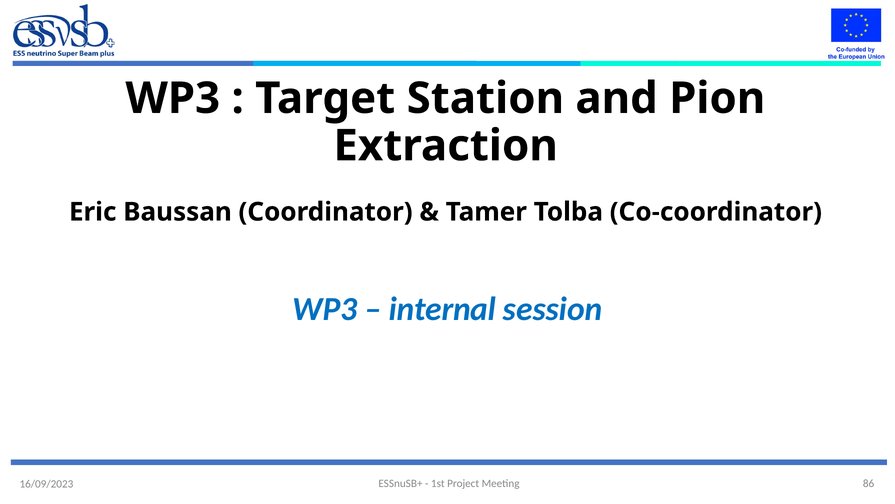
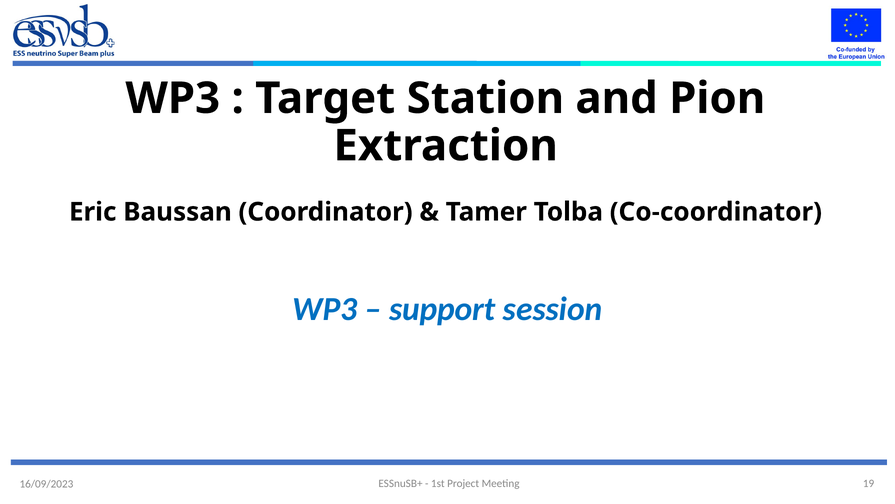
internal: internal -> support (442, 309)
86: 86 -> 19 (869, 483)
